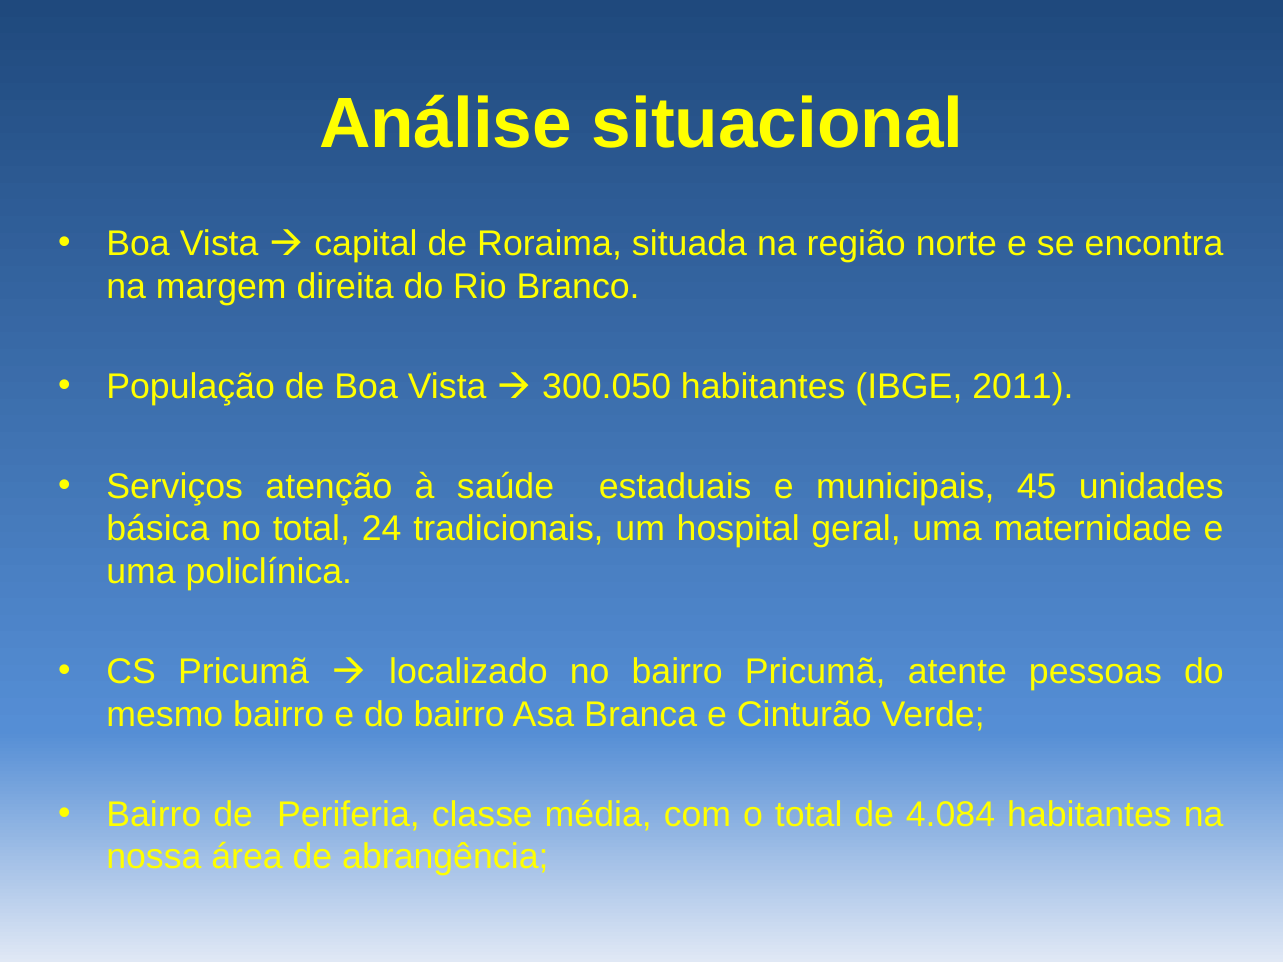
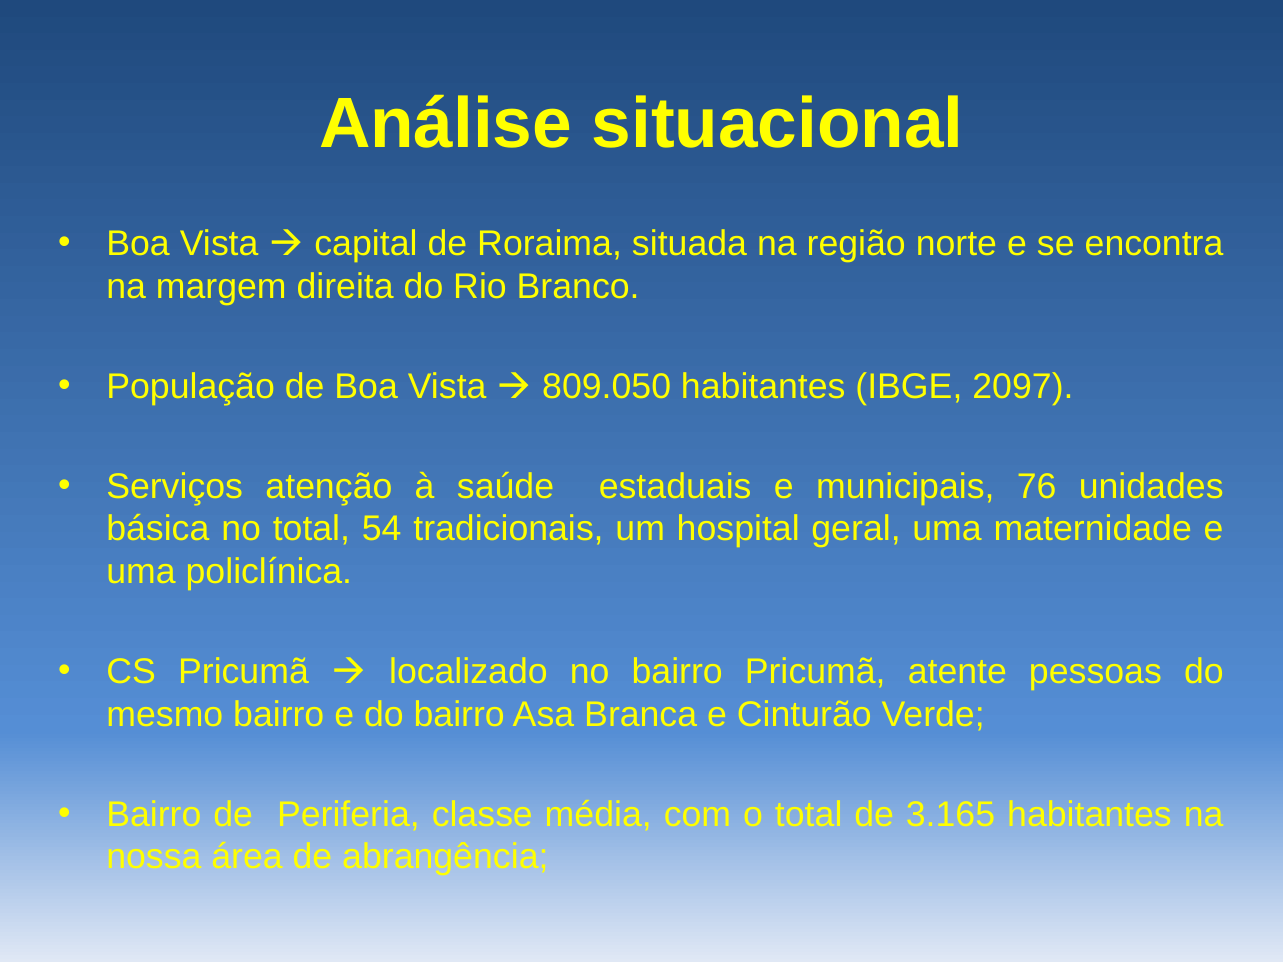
300.050: 300.050 -> 809.050 (607, 387)
2011: 2011 -> 2097 (1023, 387)
45: 45 -> 76 (1037, 487)
24: 24 -> 54 (382, 529)
4.084: 4.084 -> 3.165 (950, 815)
